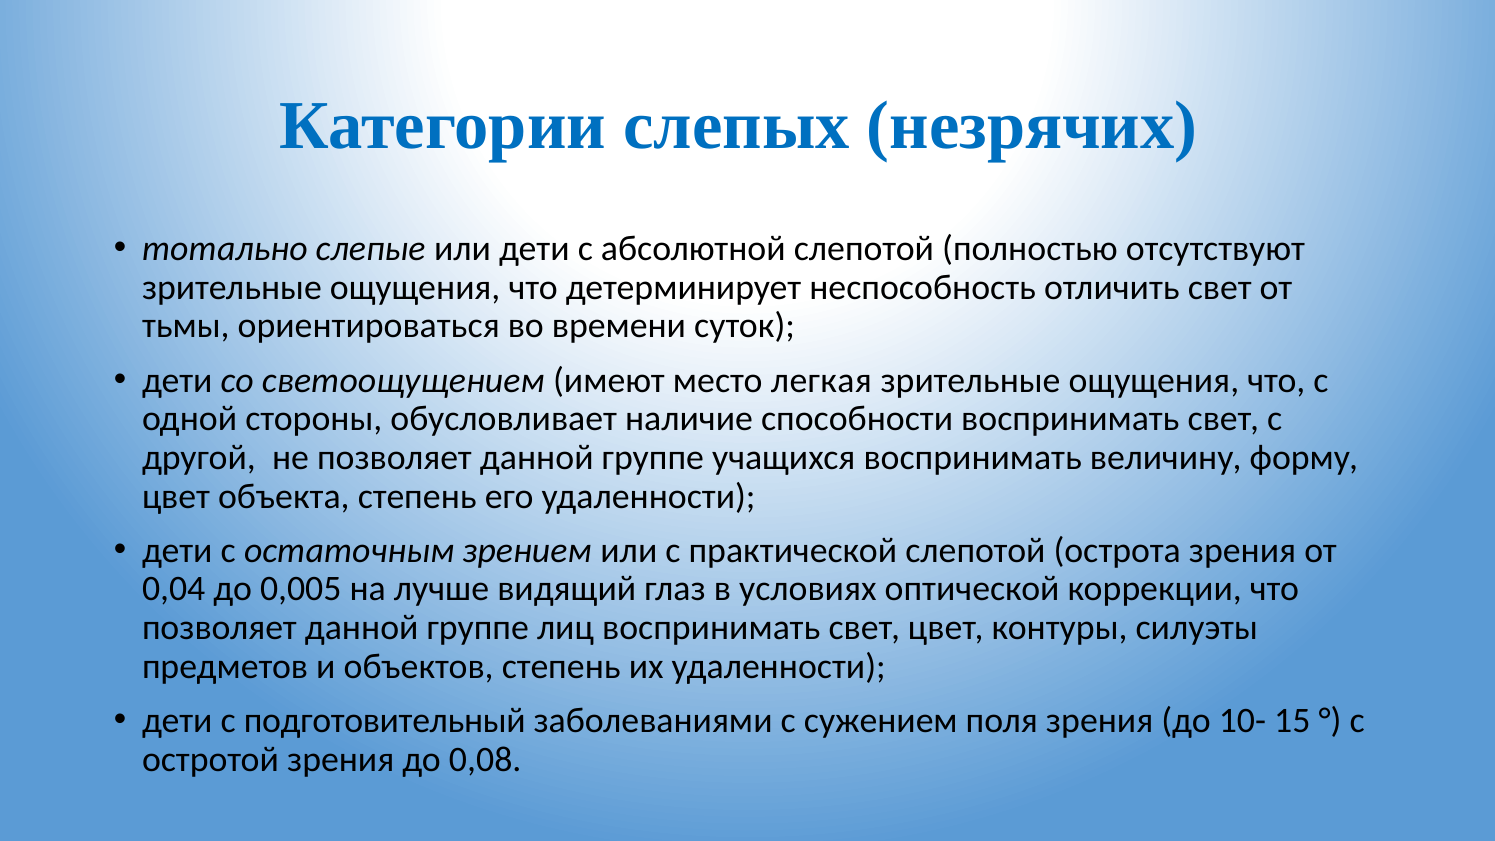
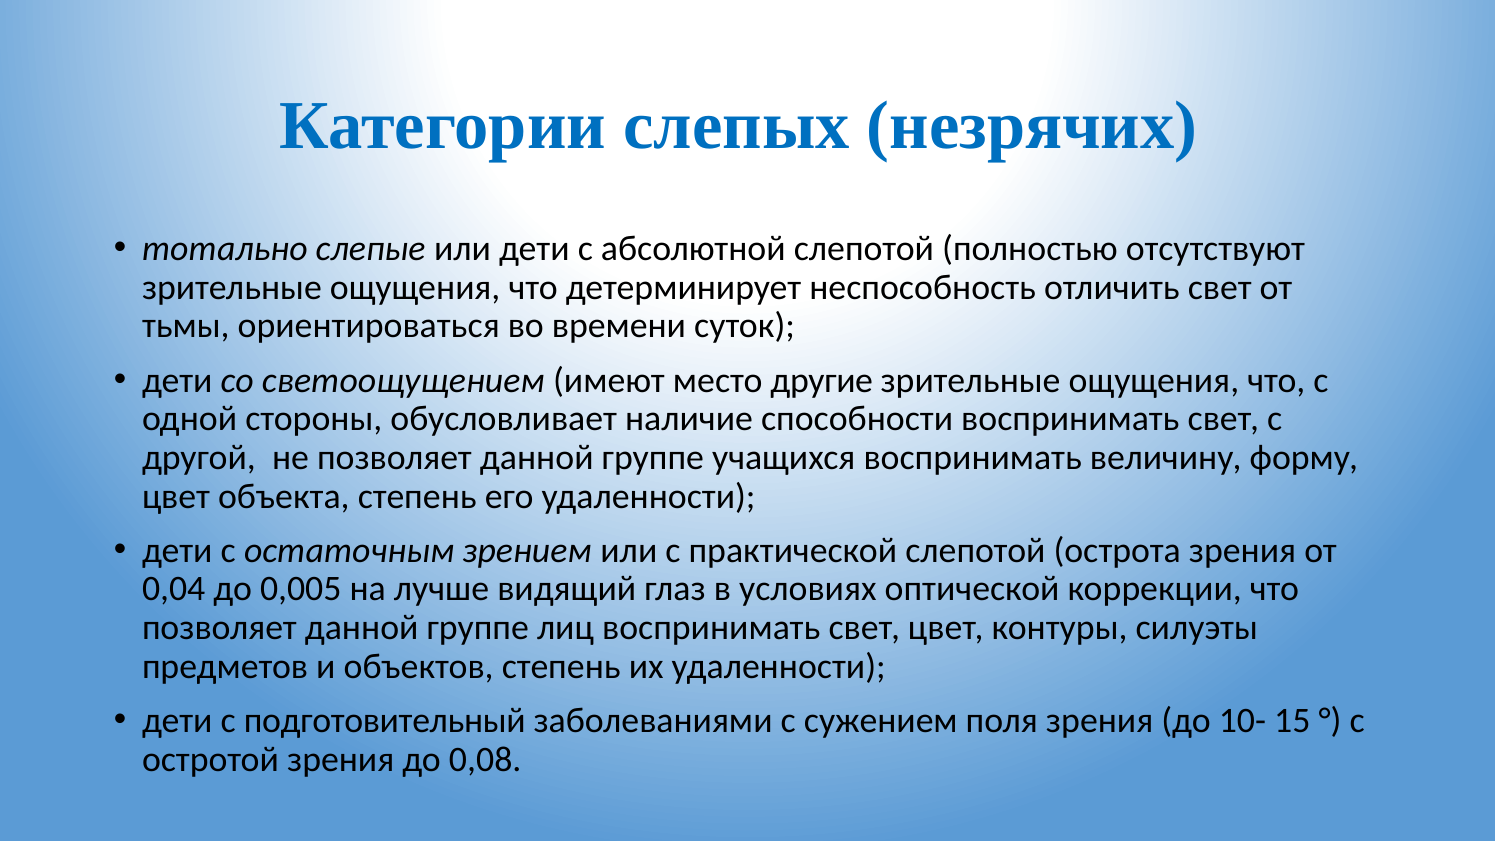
легкая: легкая -> другие (822, 380)
